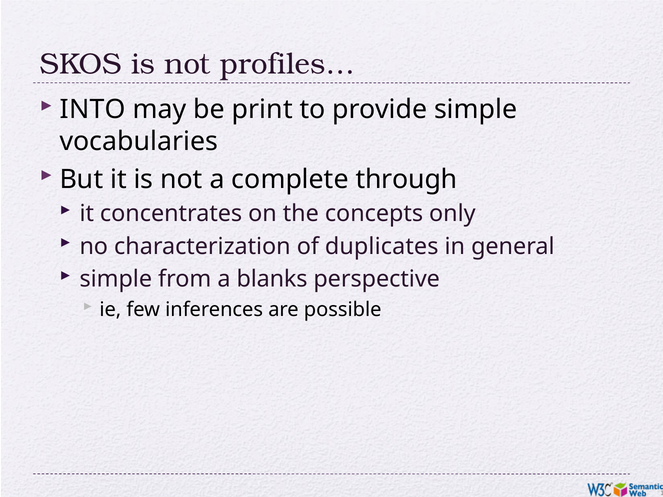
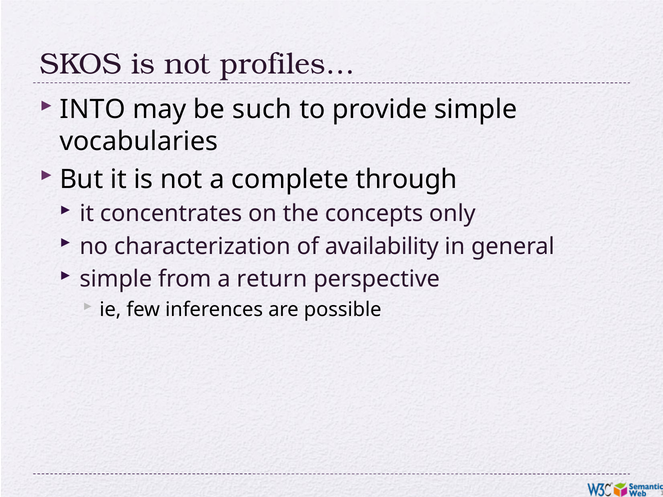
print: print -> such (262, 110)
duplicates: duplicates -> availability (382, 246)
blanks: blanks -> return (272, 279)
